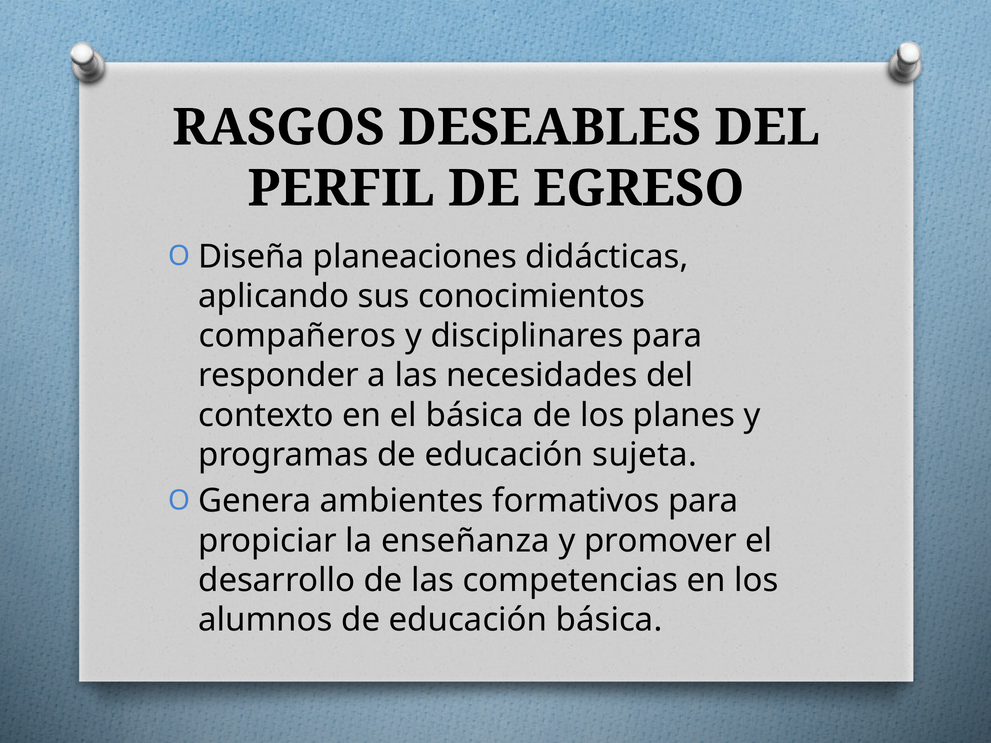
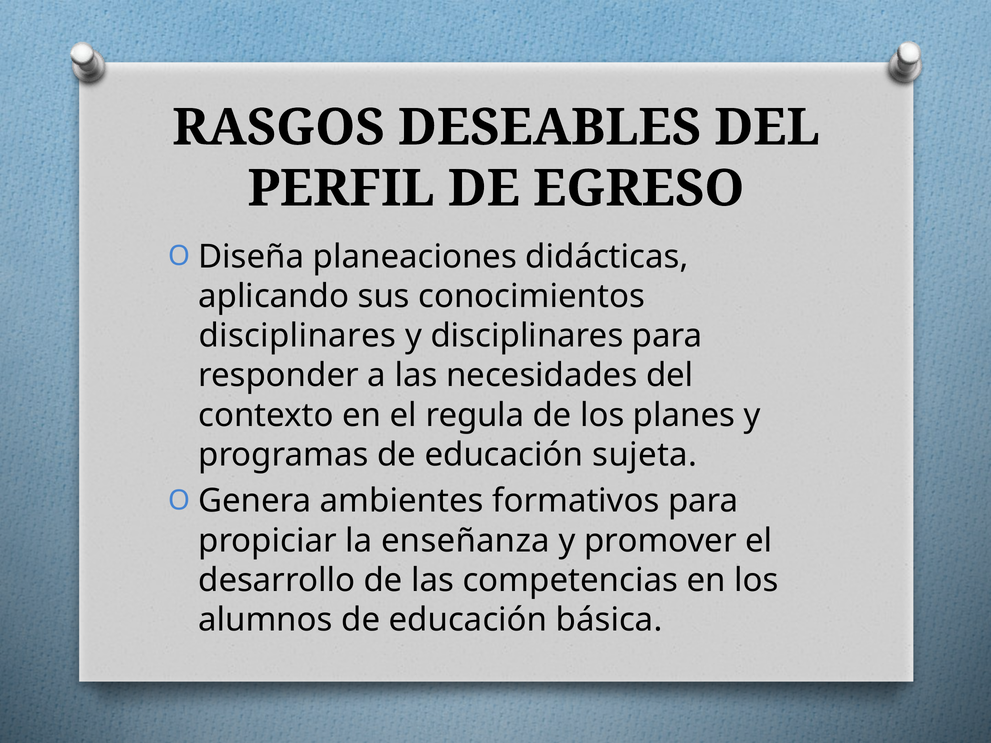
compañeros: compañeros -> disciplinares (297, 336)
el básica: básica -> regula (475, 415)
